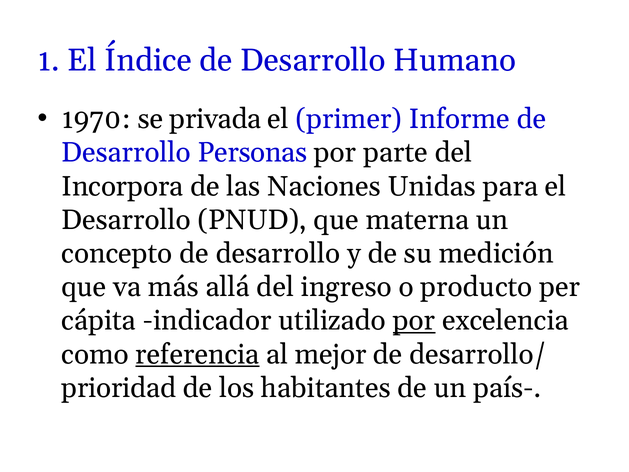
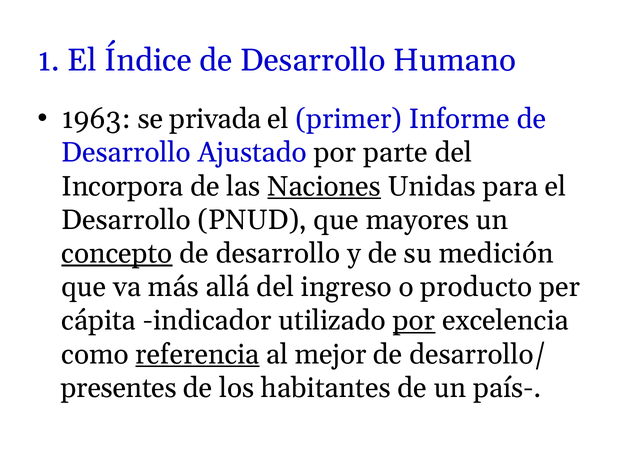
1970: 1970 -> 1963 (96, 119)
Personas: Personas -> Ajustado (252, 153)
Naciones underline: none -> present (324, 186)
materna: materna -> mayores (417, 220)
concepto underline: none -> present (117, 253)
prioridad: prioridad -> presentes (119, 388)
